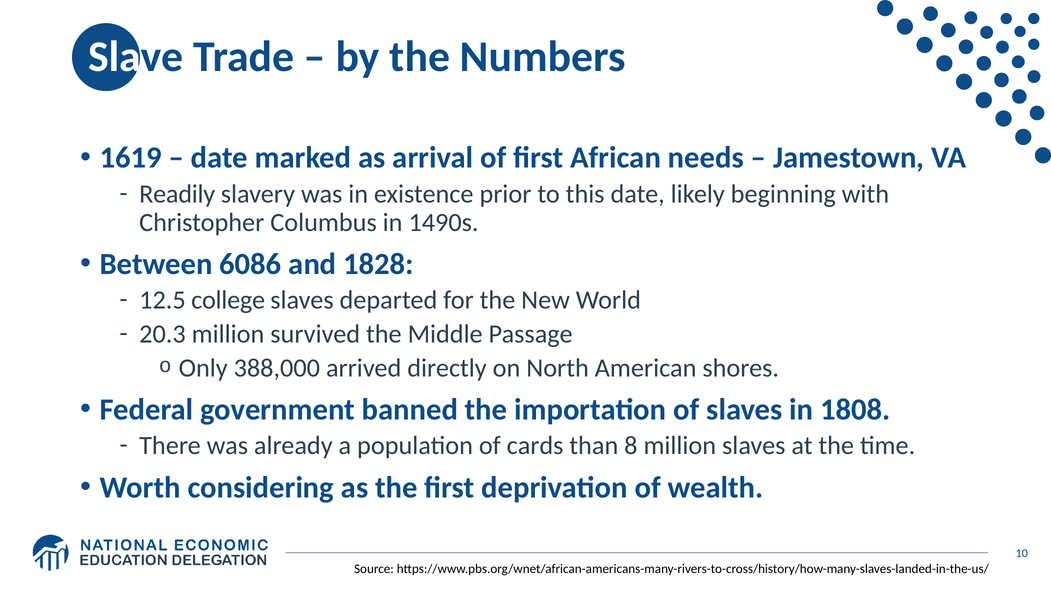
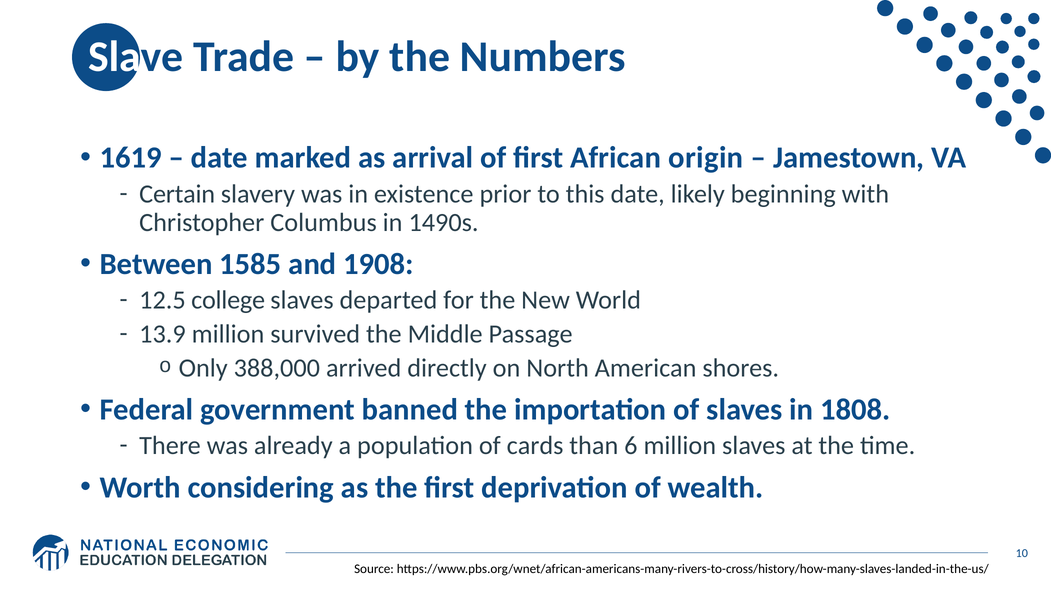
needs: needs -> origin (706, 158)
Readily: Readily -> Certain (177, 194)
6086: 6086 -> 1585 (250, 264)
1828: 1828 -> 1908 (378, 264)
20.3: 20.3 -> 13.9 (163, 334)
8: 8 -> 6 (631, 446)
